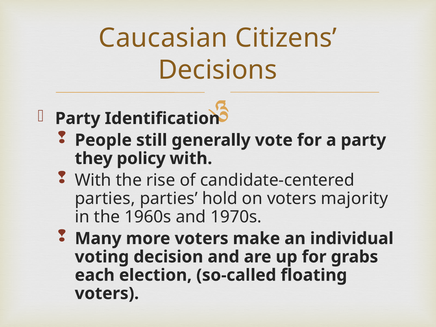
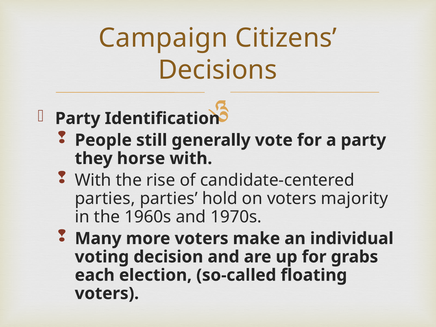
Caucasian: Caucasian -> Campaign (163, 38)
policy: policy -> horse (141, 158)
